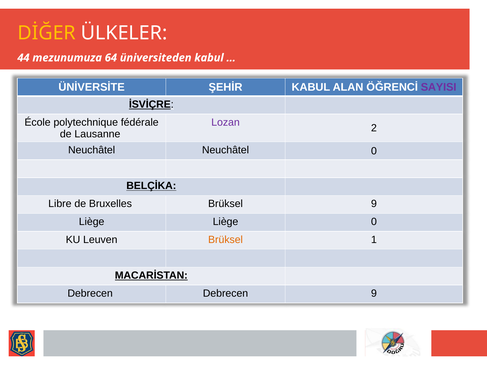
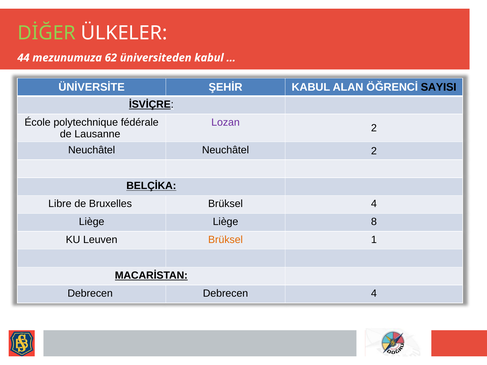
DİĞER colour: yellow -> light green (47, 33)
64: 64 -> 62 (111, 58)
SAYISI colour: purple -> black (439, 87)
Neuchâtel 0: 0 -> 2 (374, 151)
Brüksel 9: 9 -> 4 (374, 204)
Liège 0: 0 -> 8 (374, 222)
Debrecen 9: 9 -> 4 (374, 293)
